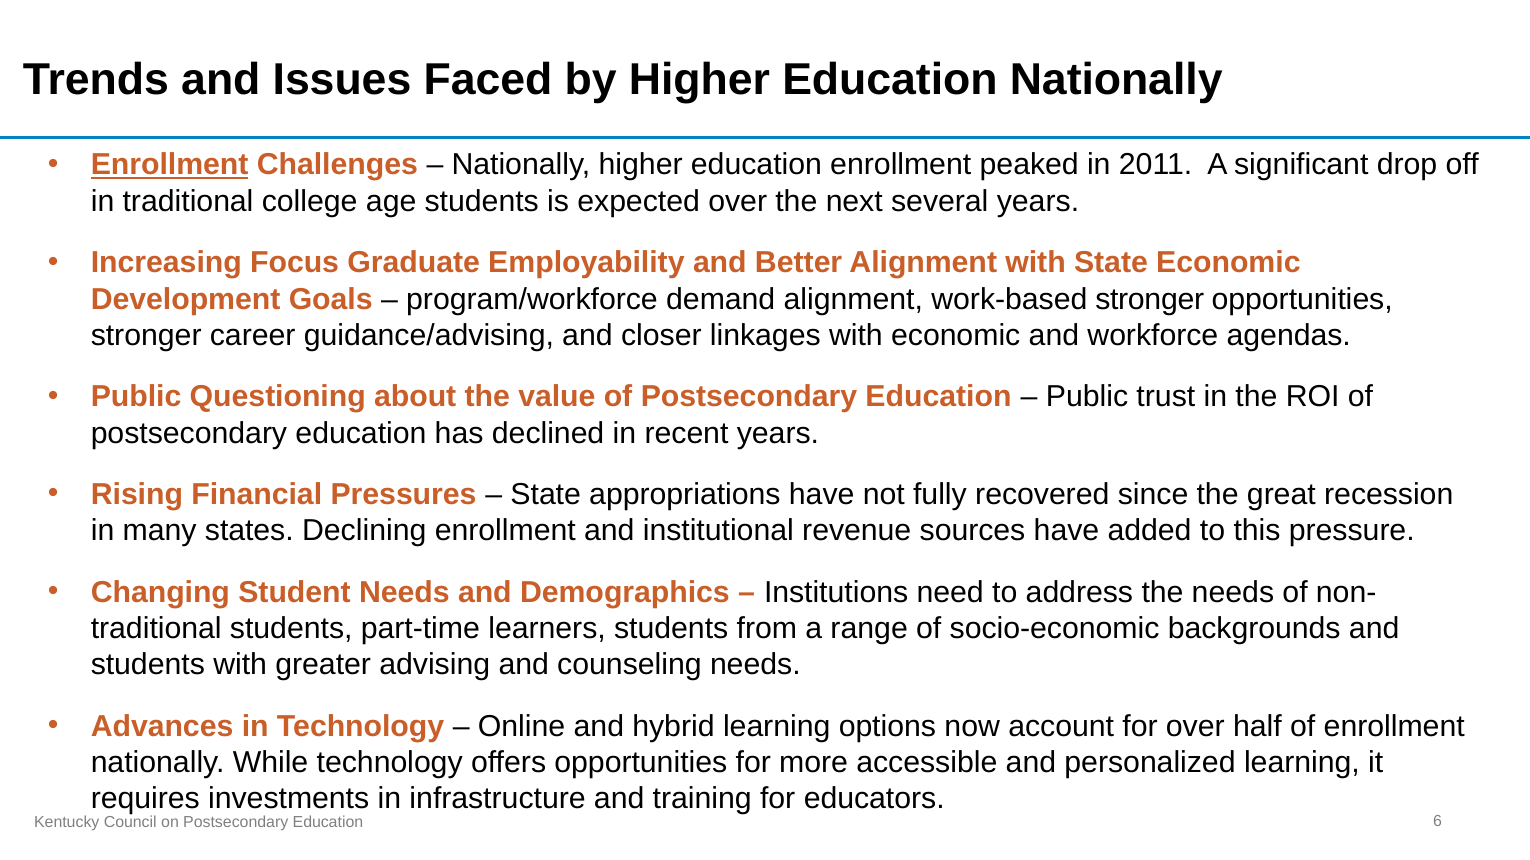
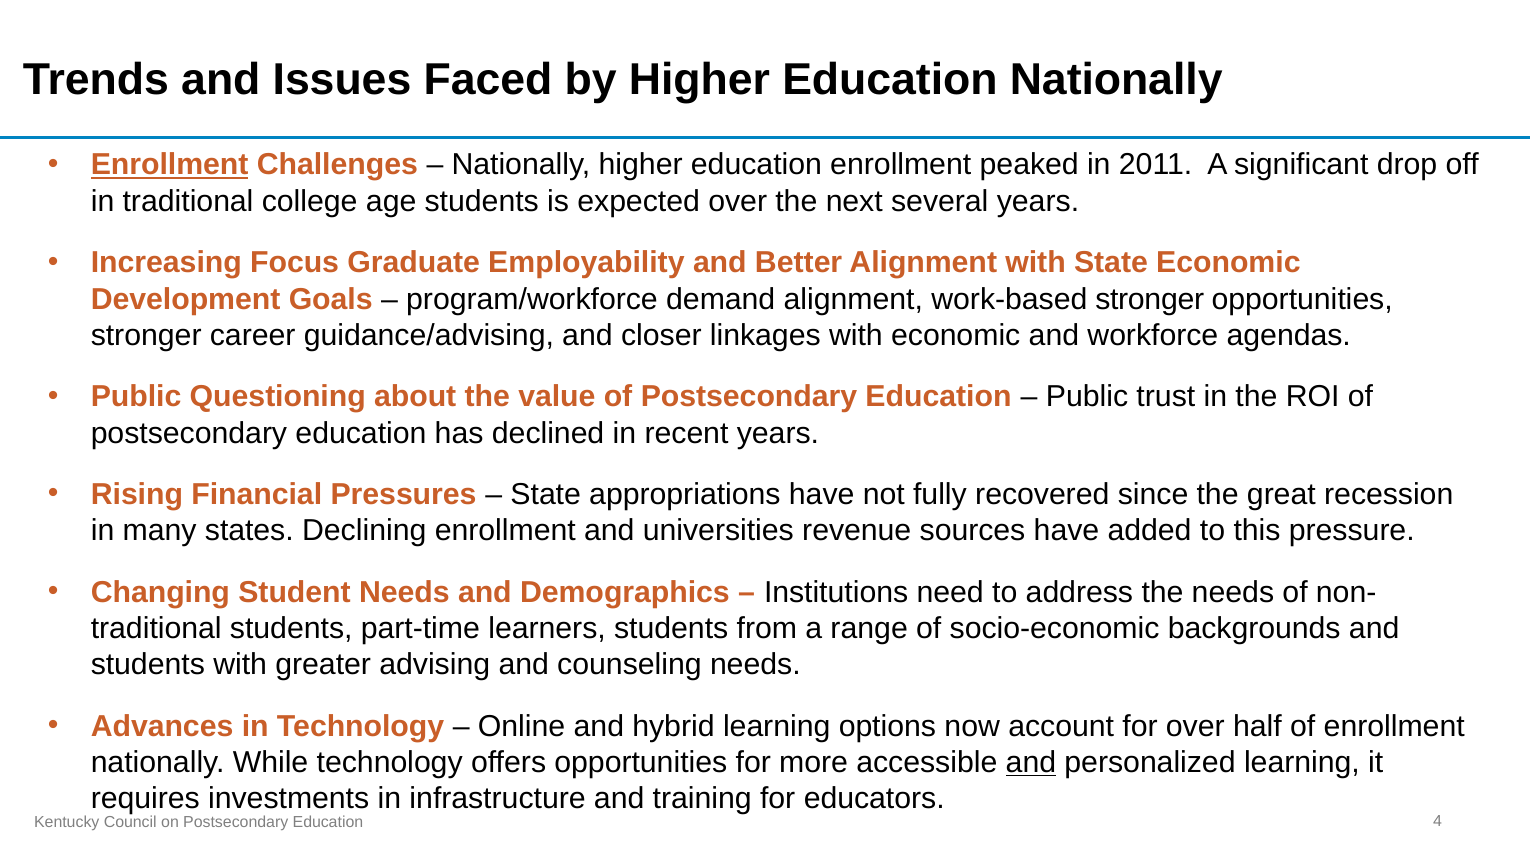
institutional: institutional -> universities (718, 531)
and underline: none -> present (1031, 763)
6: 6 -> 4 (1438, 822)
